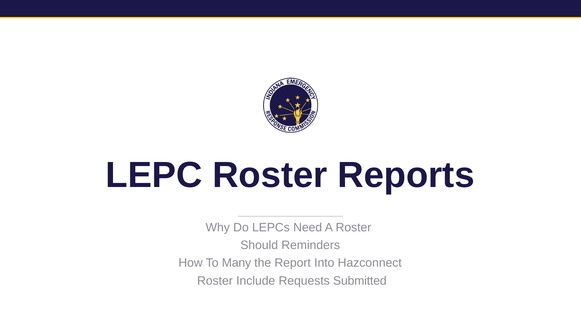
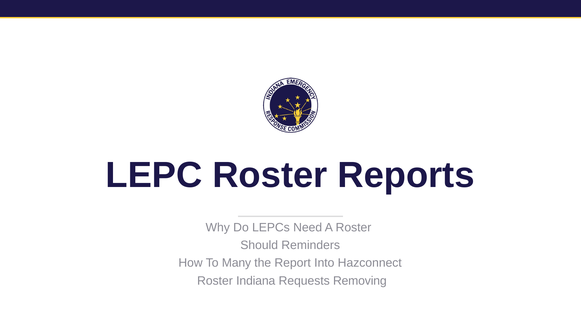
Include: Include -> Indiana (256, 281)
Submitted: Submitted -> Removing (360, 281)
